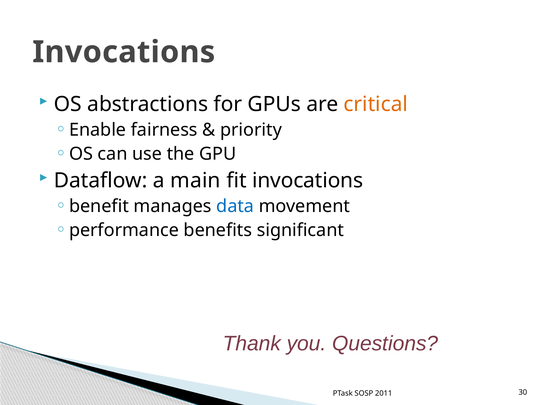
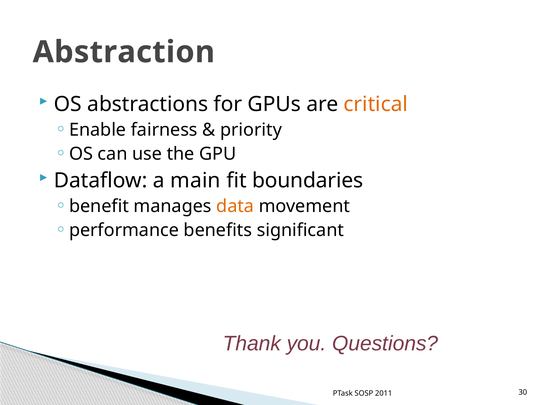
Invocations: Invocations -> Abstraction (124, 52)
fit invocations: invocations -> boundaries (308, 181)
data colour: blue -> orange (235, 206)
